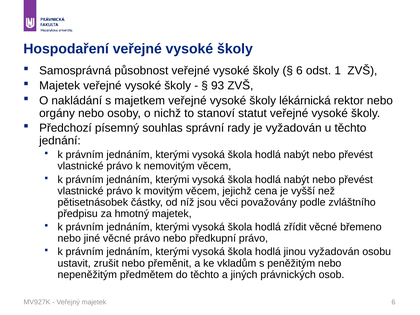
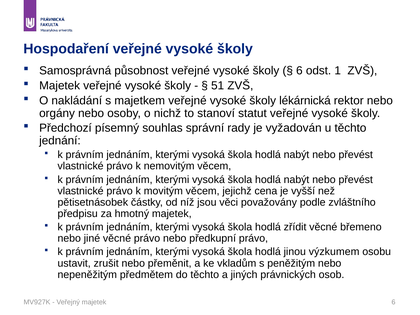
93: 93 -> 51 (218, 86)
jinou vyžadován: vyžadován -> výzkumem (334, 252)
